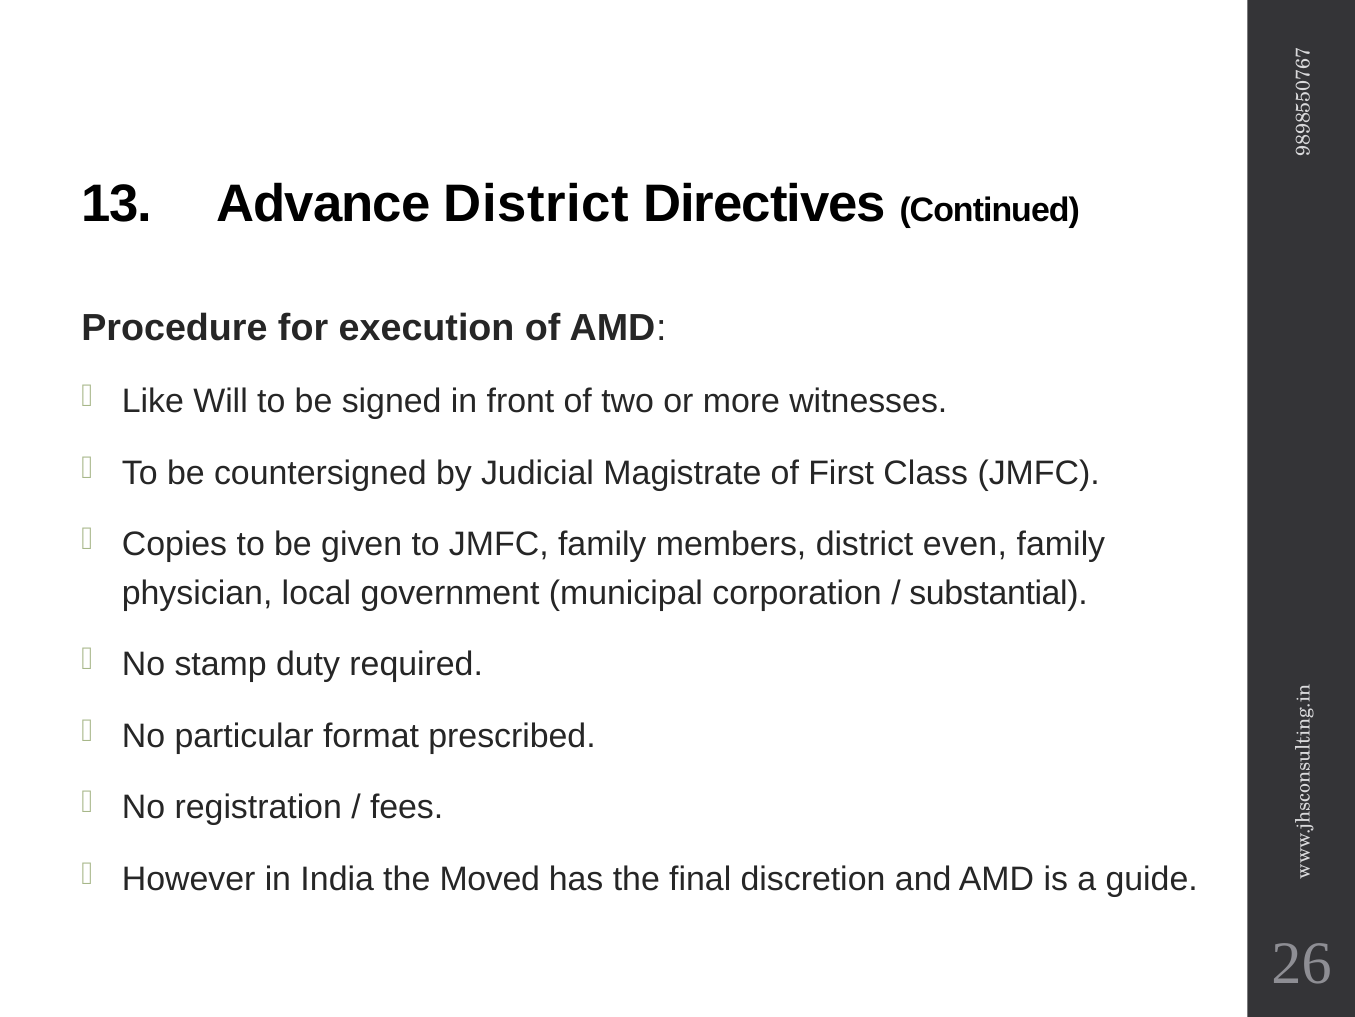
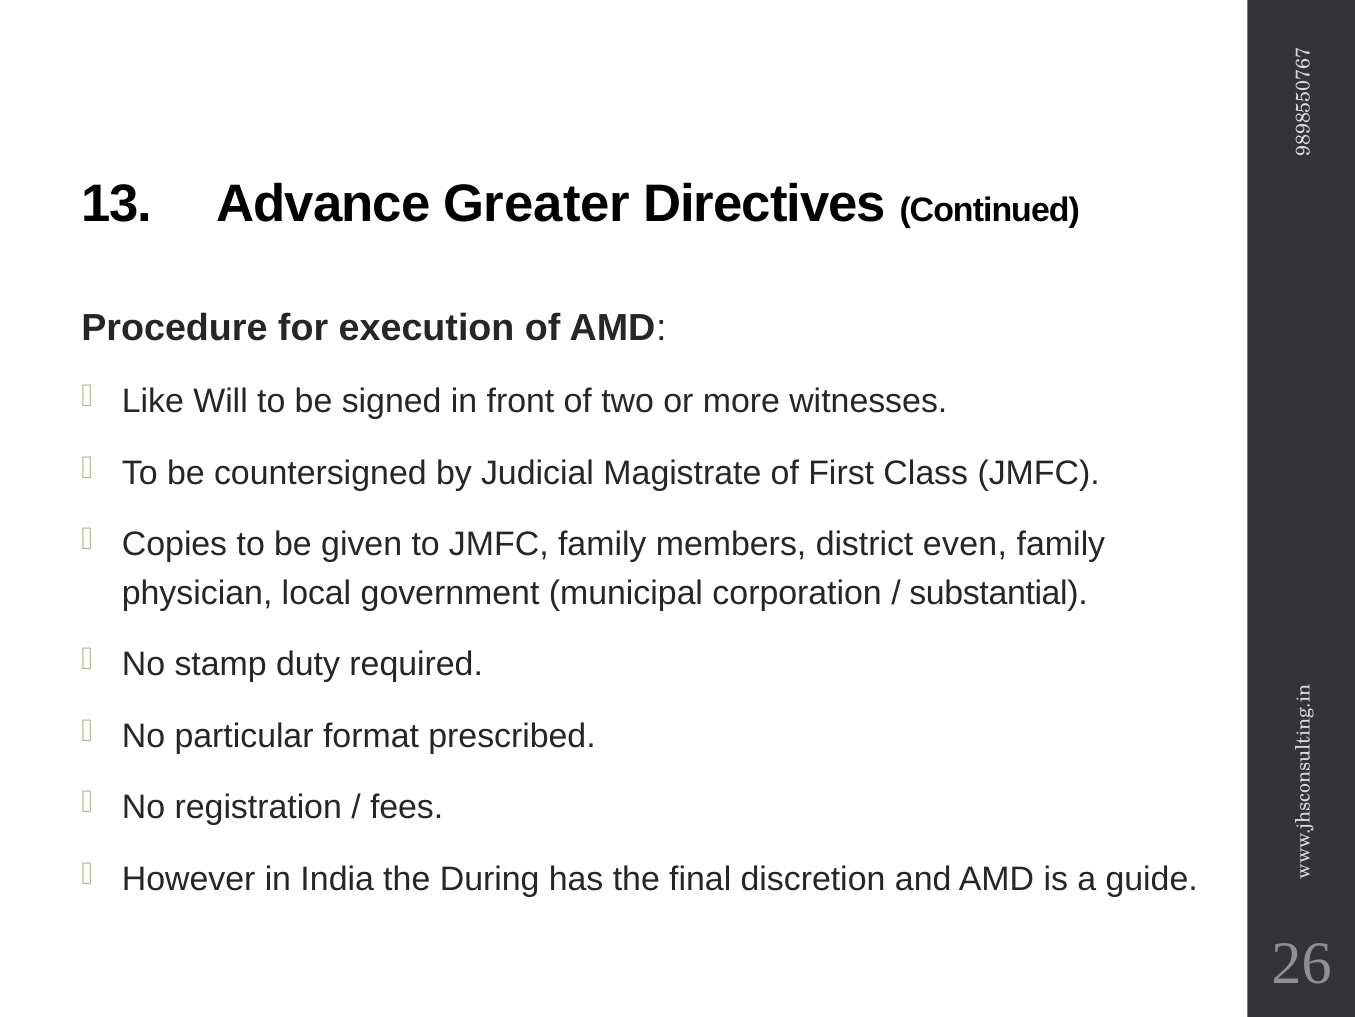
Advance District: District -> Greater (537, 204)
Moved: Moved -> During (490, 878)
